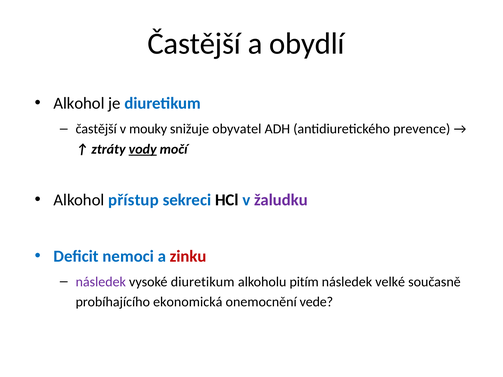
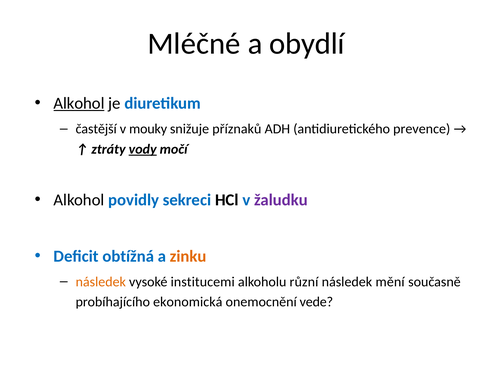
Častější: Častější -> Mléčné (194, 44)
Alkohol underline: none -> present (79, 103)
obyvatel: obyvatel -> příznaků (237, 129)
přístup: přístup -> povidly (134, 200)
nemoci: nemoci -> obtížná (128, 256)
zinku colour: red -> orange (188, 256)
následek colour: purple -> orange (101, 282)
vysoké diuretikum: diuretikum -> institucemi (203, 282)
pitím: pitím -> různí (304, 282)
velké: velké -> mění (390, 282)
